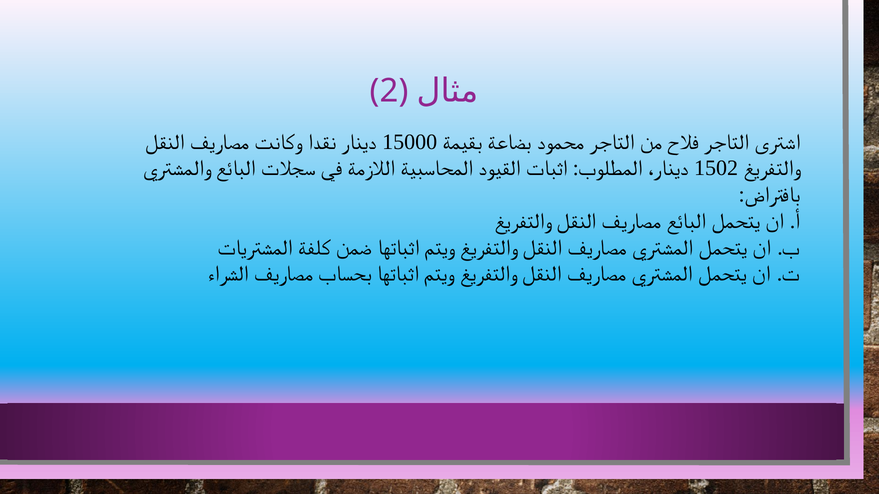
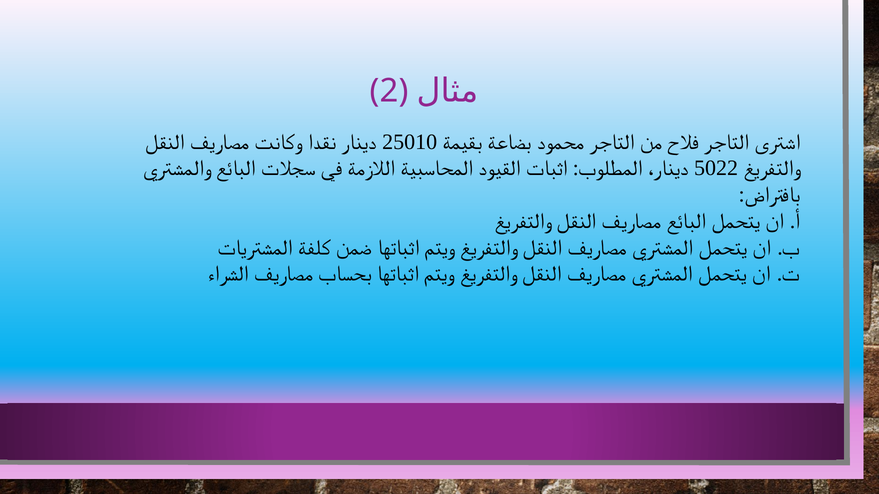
15000: 15000 -> 25010 (410, 142)
1502: 1502 -> 5022 (716, 168)
